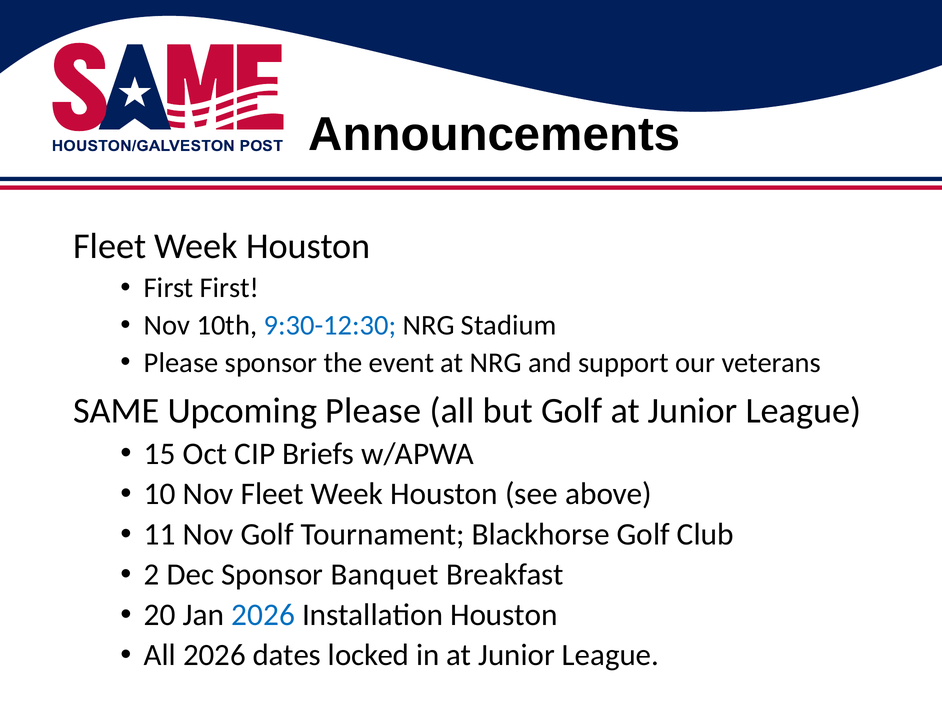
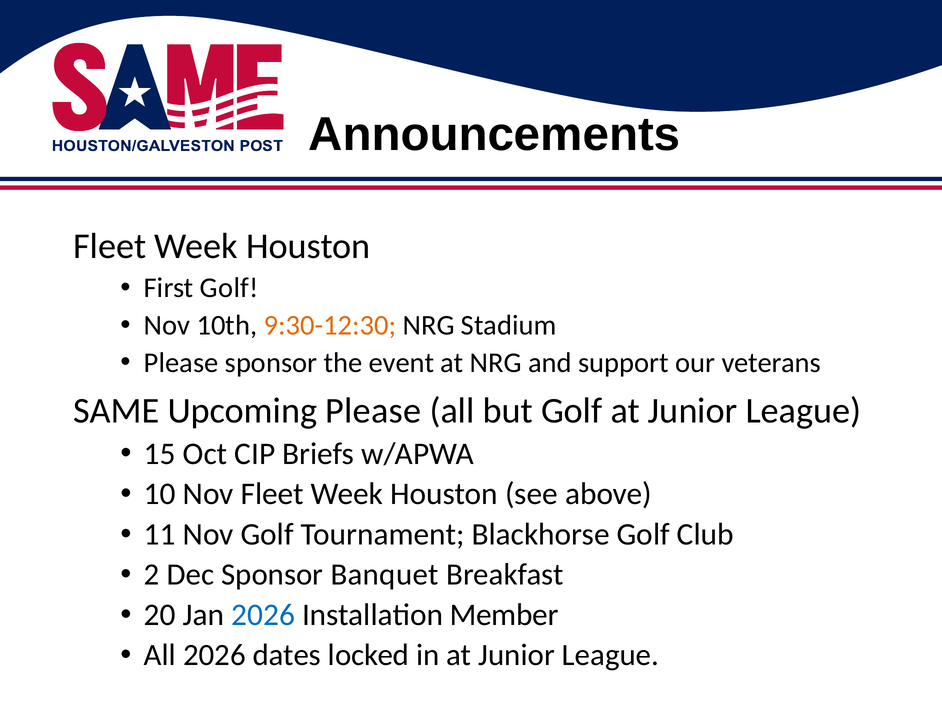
First First: First -> Golf (229, 288)
9:30-12:30 colour: blue -> orange (330, 325)
Installation Houston: Houston -> Member (504, 615)
